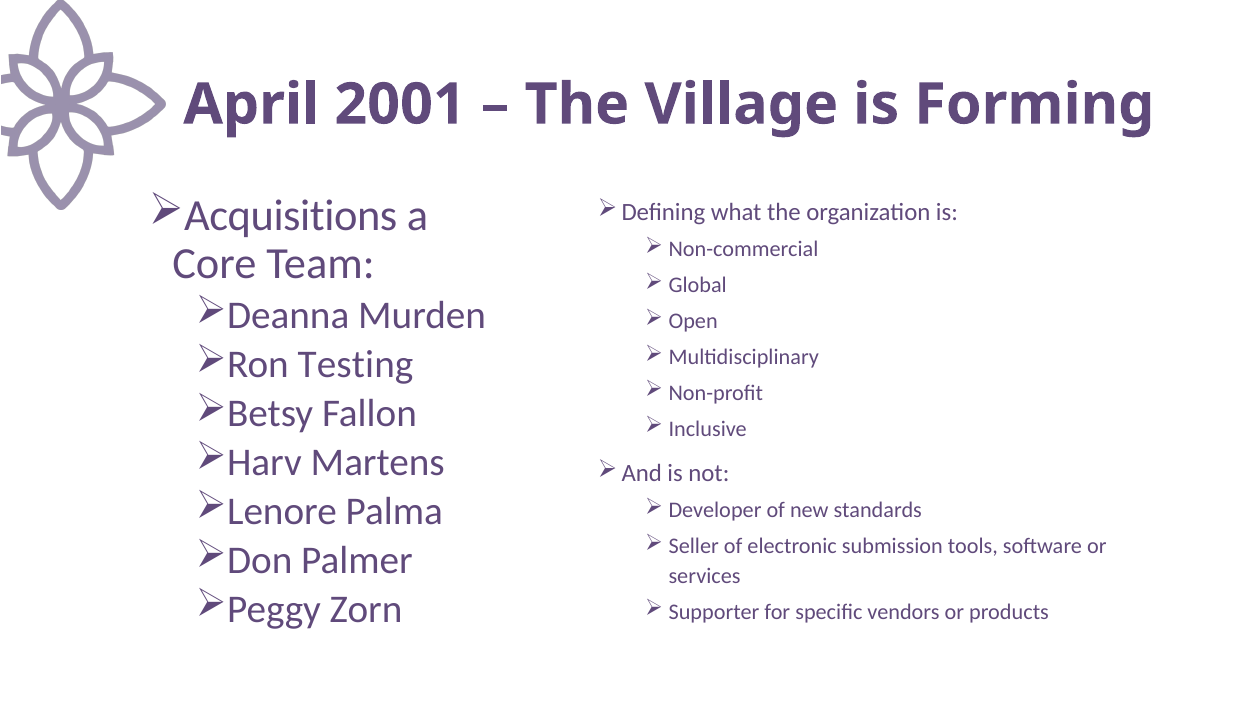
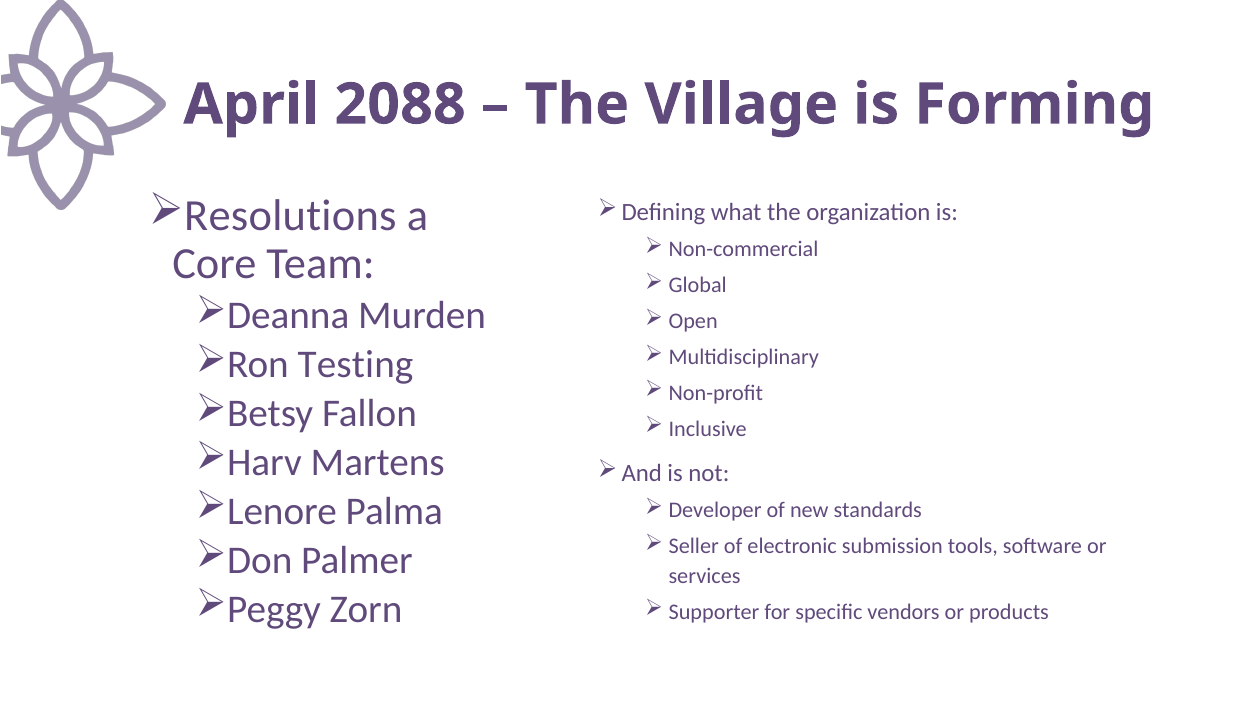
2001: 2001 -> 2088 (400, 105)
Acquisitions: Acquisitions -> Resolutions (290, 216)
